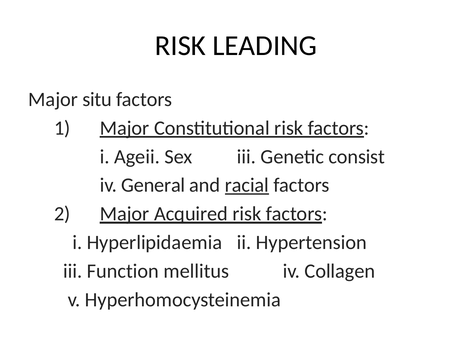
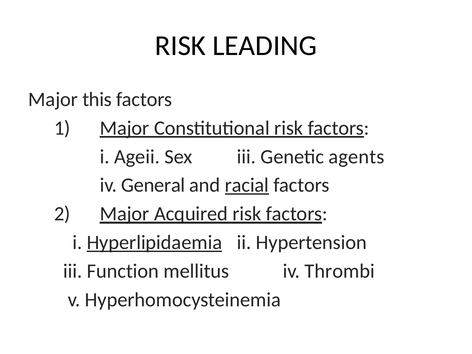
situ: situ -> this (97, 99)
consist: consist -> agents (357, 157)
Hyperlipidaemia underline: none -> present (154, 242)
Collagen: Collagen -> Thrombi (340, 271)
